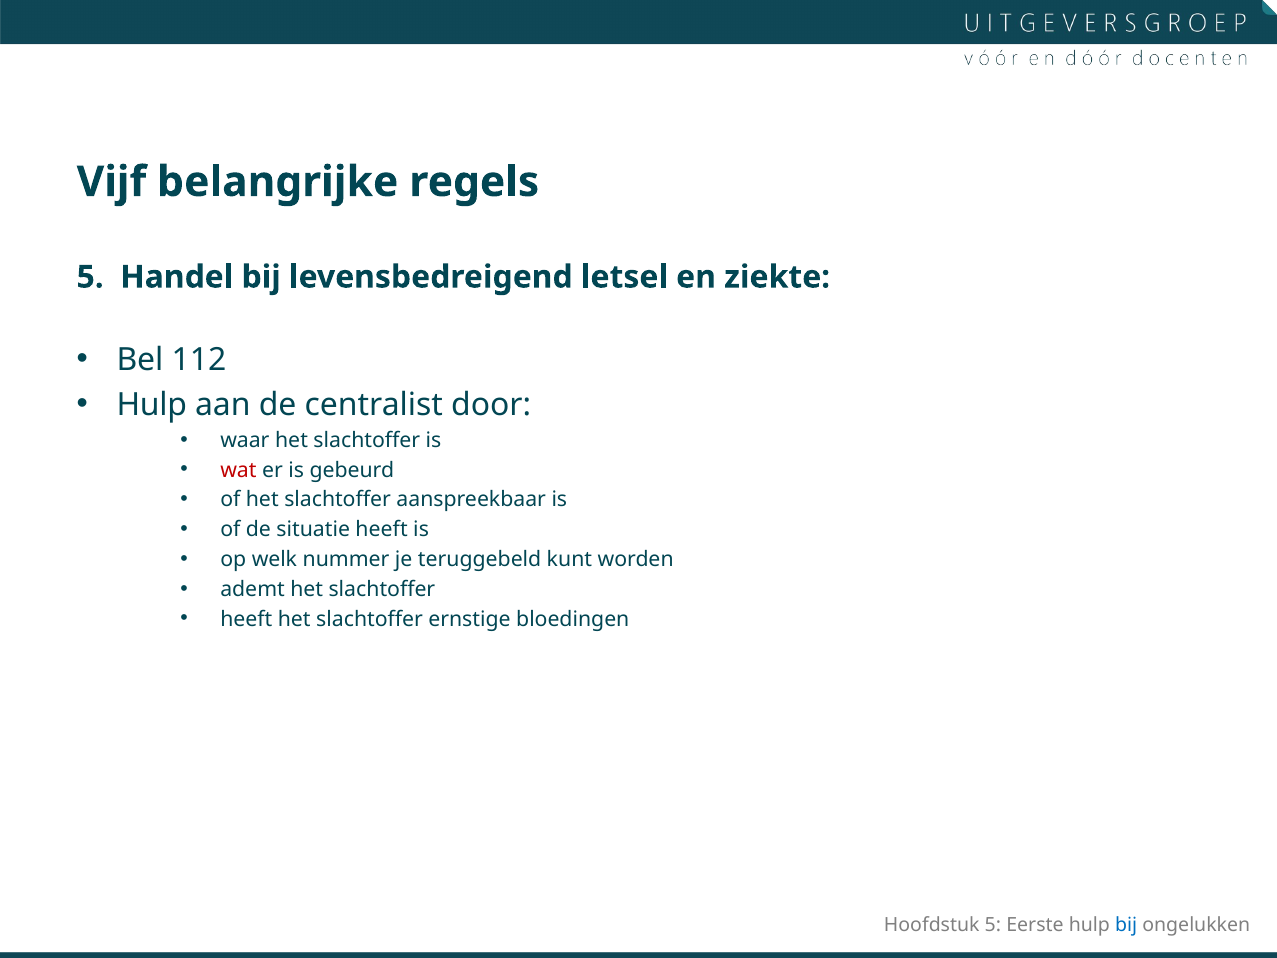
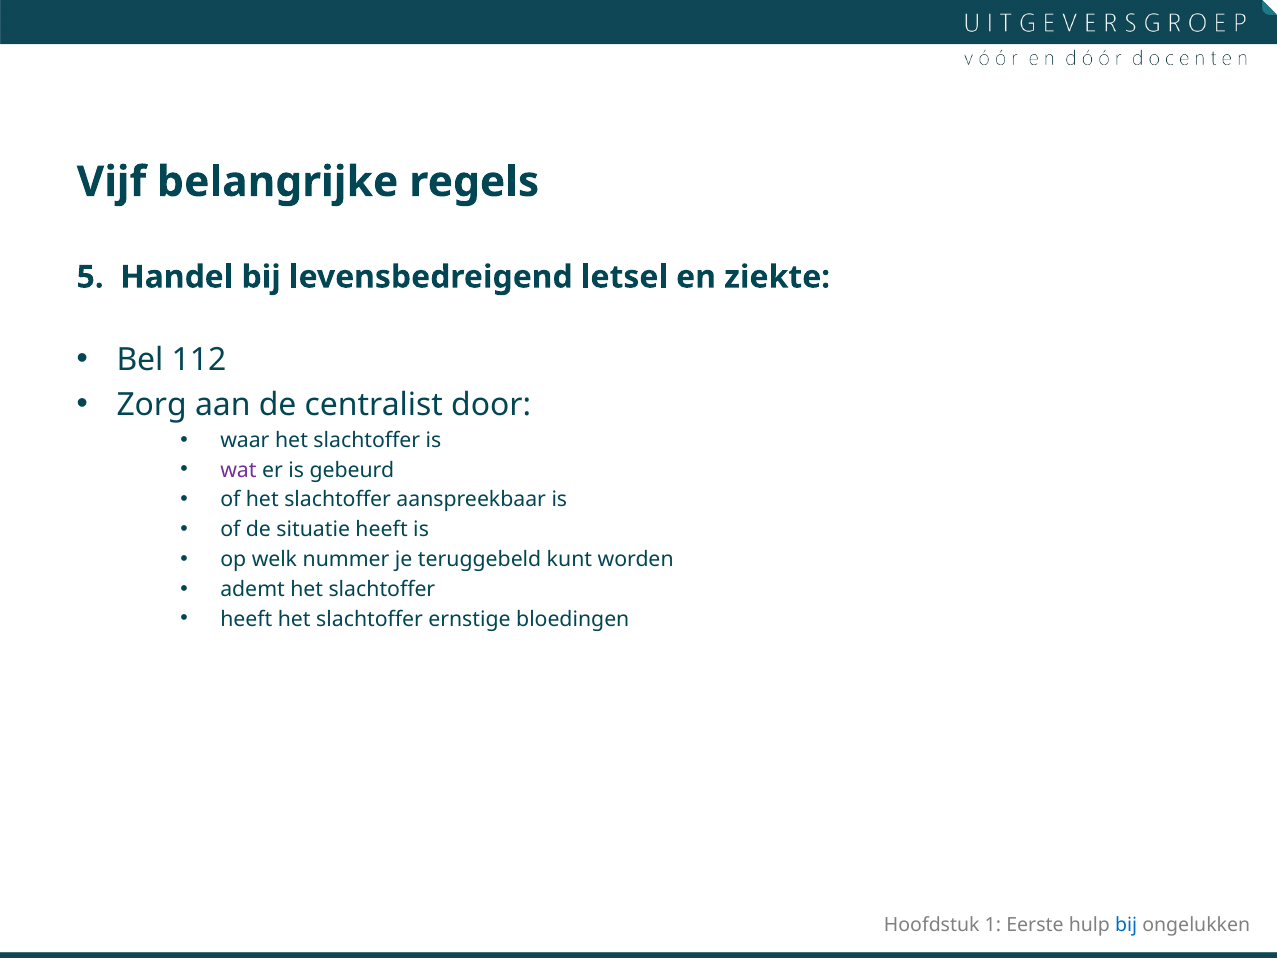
Hulp: Hulp -> Zorg (152, 405)
wat colour: red -> purple (238, 470)
Hoofdstuk 5: 5 -> 1 (993, 925)
